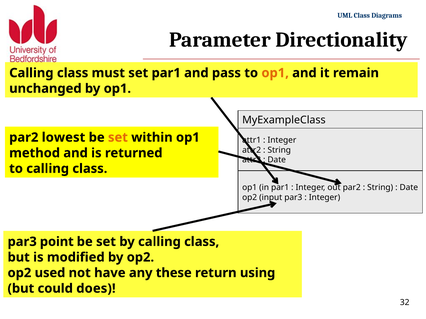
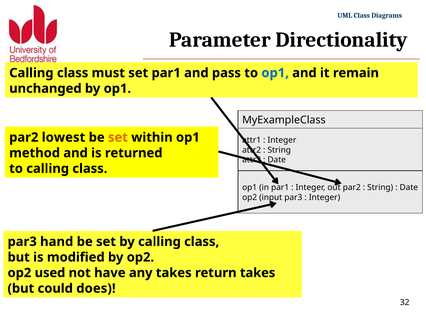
op1 colour: orange -> blue (275, 73)
point: point -> hand (57, 242)
any these: these -> takes (174, 273)
return using: using -> takes (258, 273)
